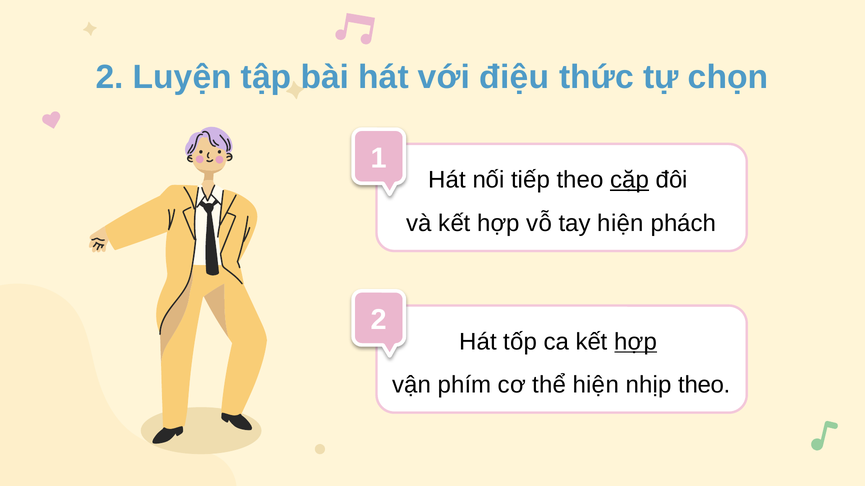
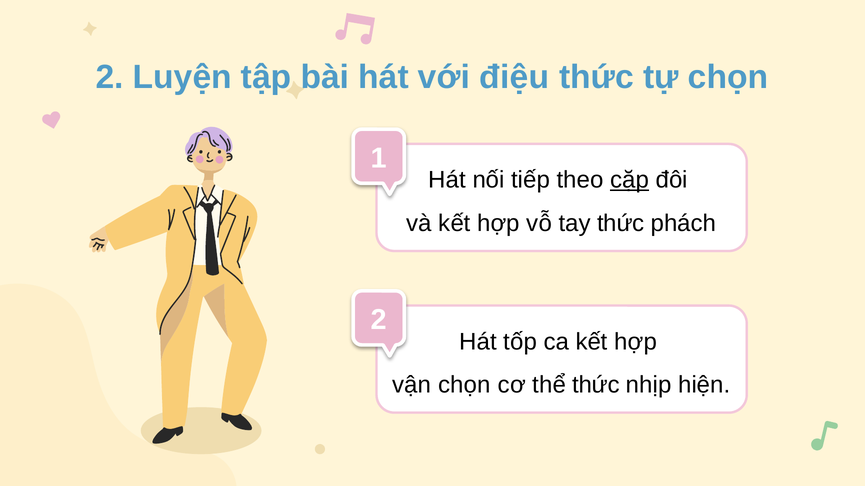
tay hiện: hiện -> thức (621, 224)
hợp underline: present -> none (636, 342)
vận phím: phím -> chọn (464, 385)
thể hiện: hiện -> thức (596, 385)
nhịp theo: theo -> hiện (704, 385)
